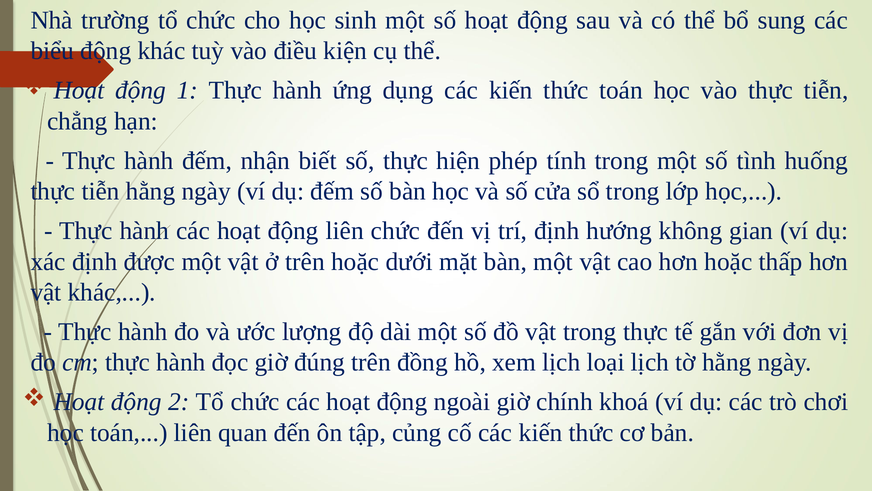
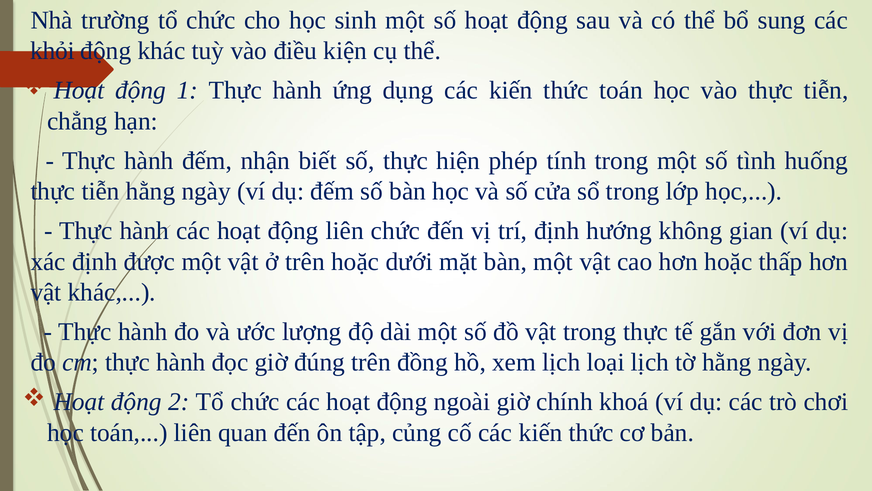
biểu: biểu -> khỏi (52, 51)
